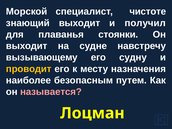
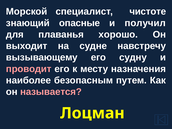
знающий выходит: выходит -> опасные (80, 23)
стоянки: стоянки -> хорошо (118, 34)
проводит colour: yellow -> pink (29, 69)
